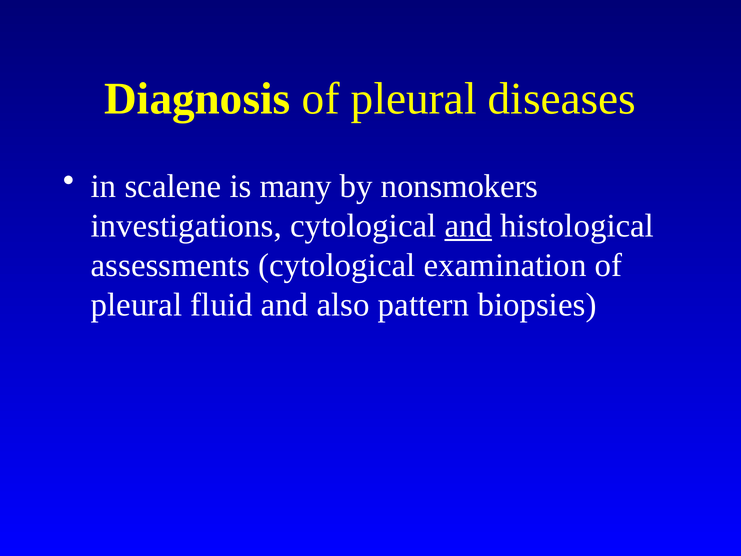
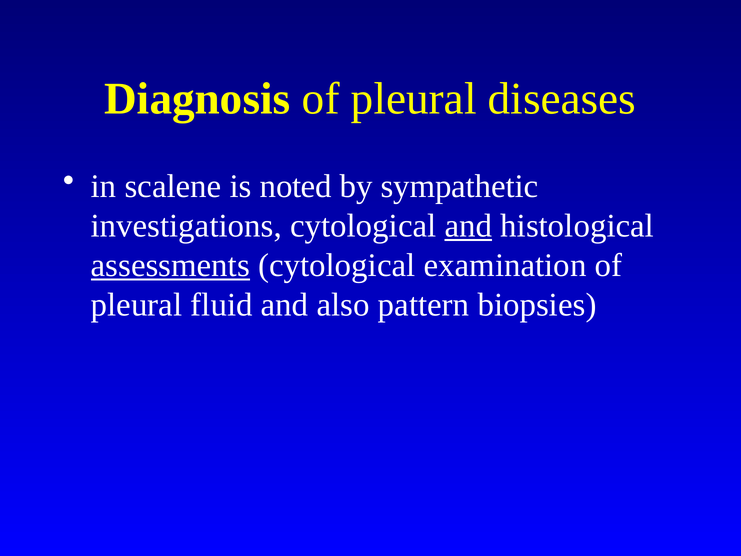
many: many -> noted (296, 186)
nonsmokers: nonsmokers -> sympathetic (459, 186)
assessments underline: none -> present (170, 265)
